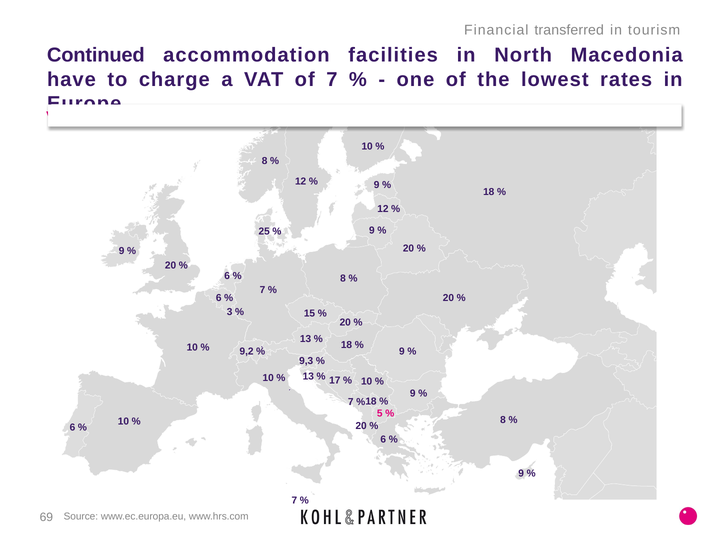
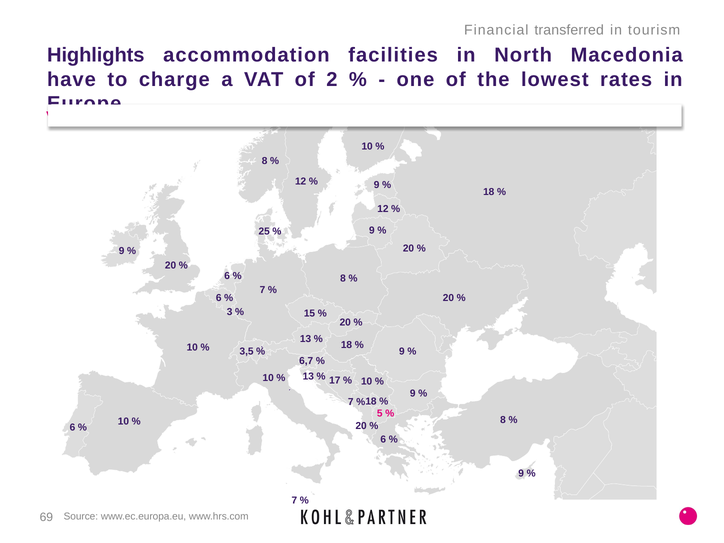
Continued: Continued -> Highlights (96, 55)
of 7: 7 -> 2 (332, 79)
9,2: 9,2 -> 3,5 (247, 351)
9,3: 9,3 -> 6,7 (306, 361)
